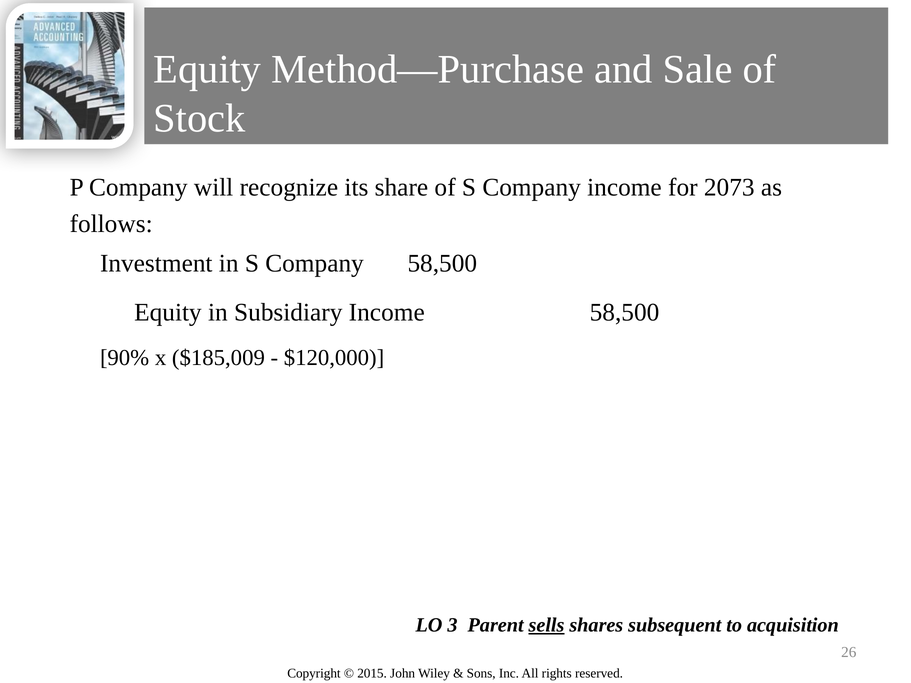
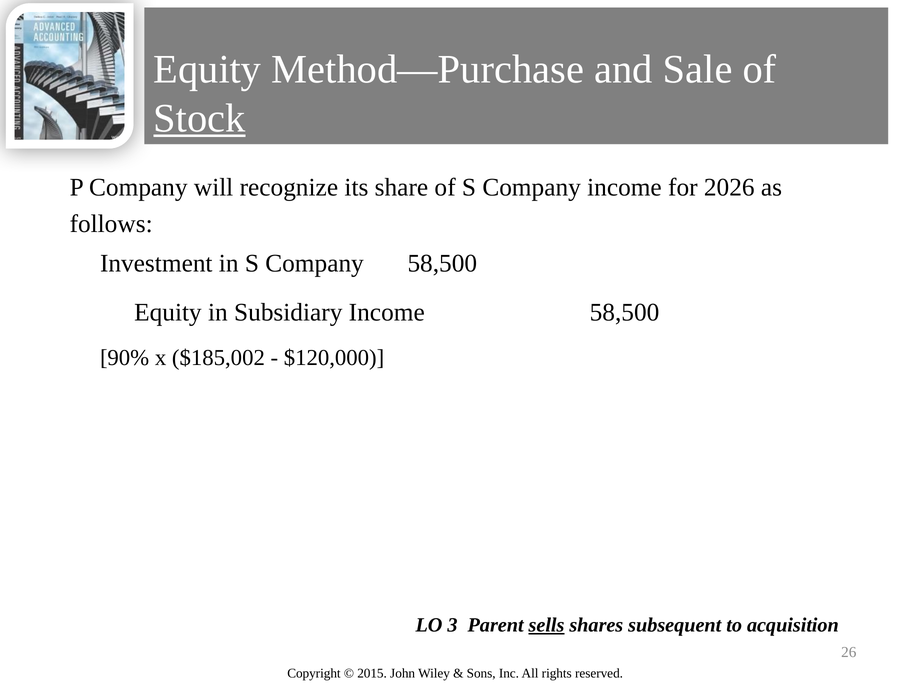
Stock underline: none -> present (199, 118)
2073: 2073 -> 2026 (729, 188)
$185,009: $185,009 -> $185,002 (218, 358)
